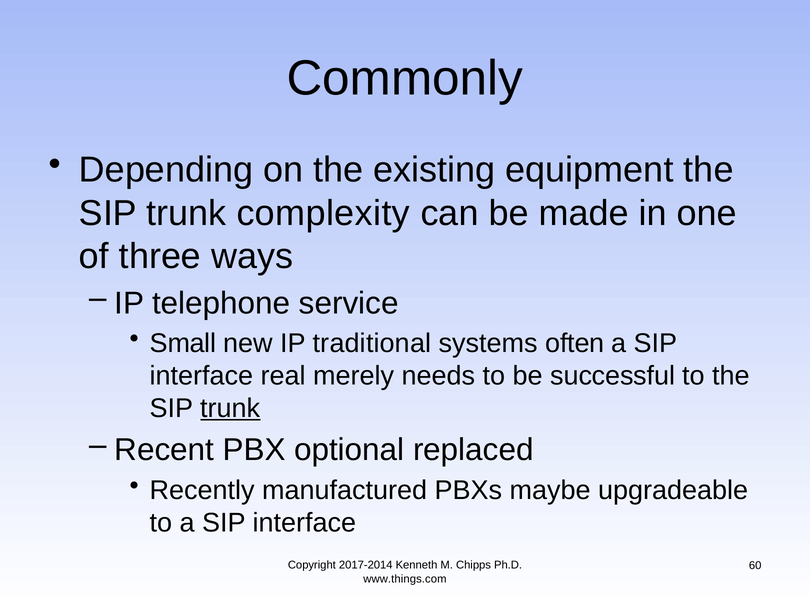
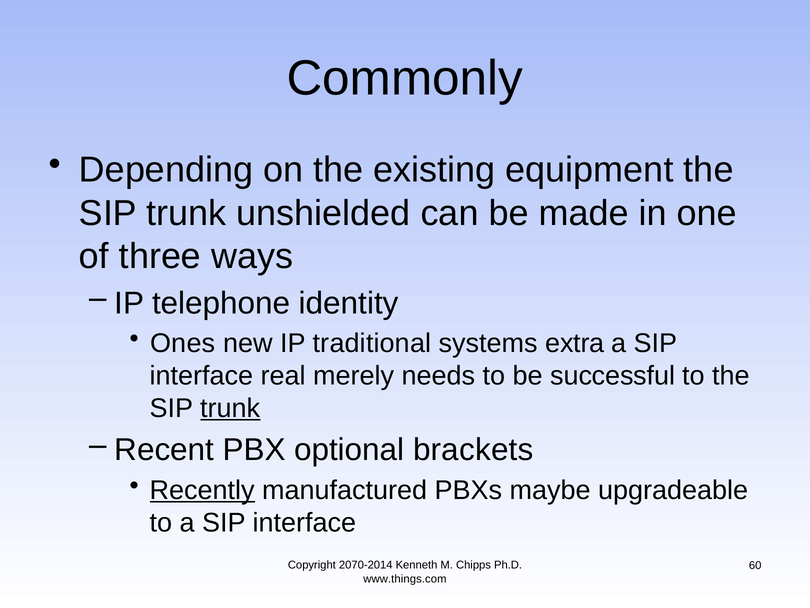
complexity: complexity -> unshielded (323, 213)
service: service -> identity (349, 303)
Small: Small -> Ones (183, 343)
often: often -> extra (575, 343)
replaced: replaced -> brackets (473, 450)
Recently underline: none -> present (202, 490)
2017-2014: 2017-2014 -> 2070-2014 (366, 565)
